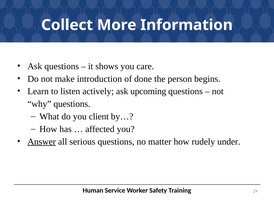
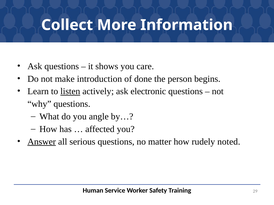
listen underline: none -> present (70, 92)
upcoming: upcoming -> electronic (148, 92)
client: client -> angle (99, 117)
under: under -> noted (229, 142)
